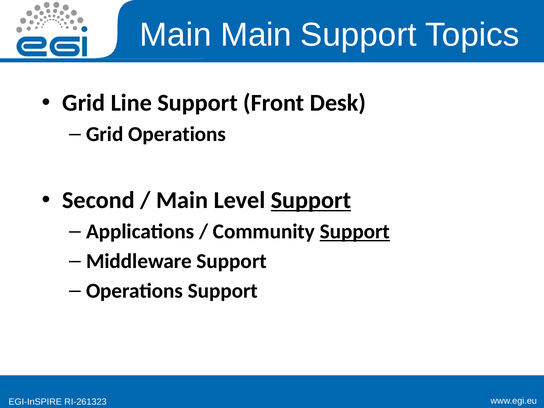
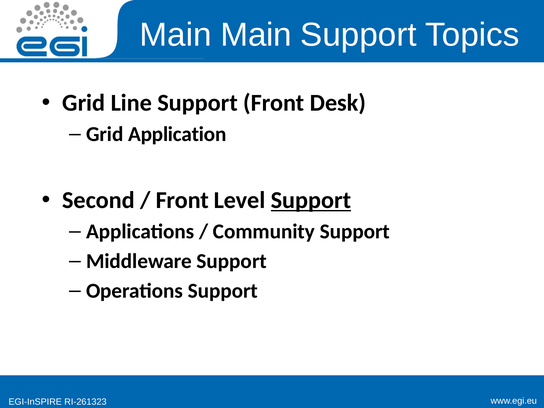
Grid Operations: Operations -> Application (177, 134)
Main: Main -> Front (182, 200)
Support underline: present -> none (355, 232)
